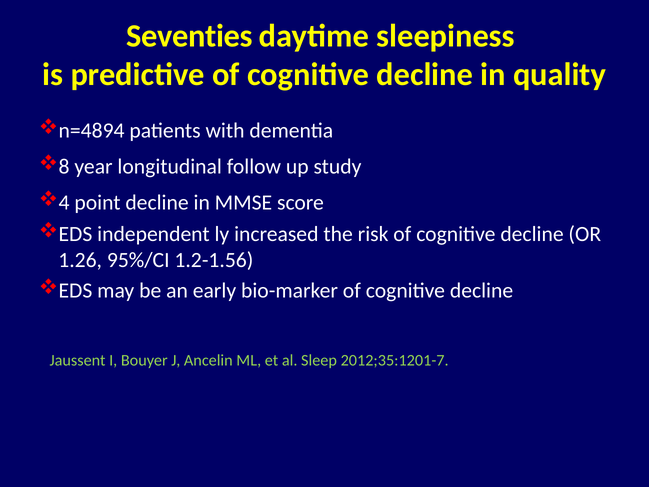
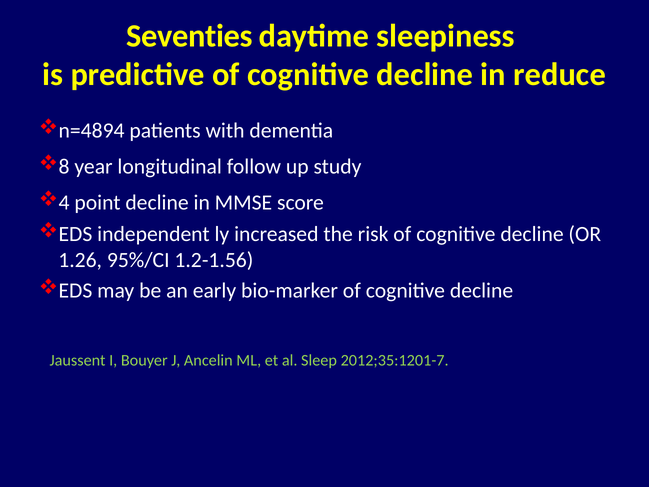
quality: quality -> reduce (560, 75)
